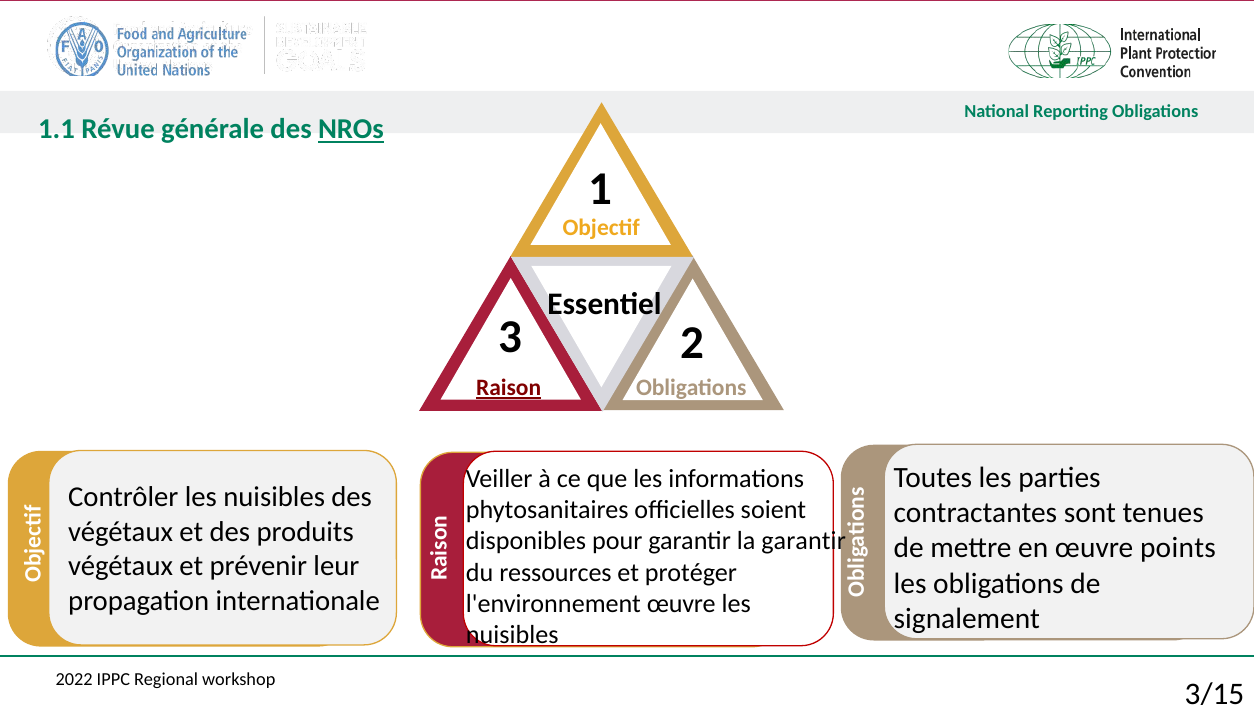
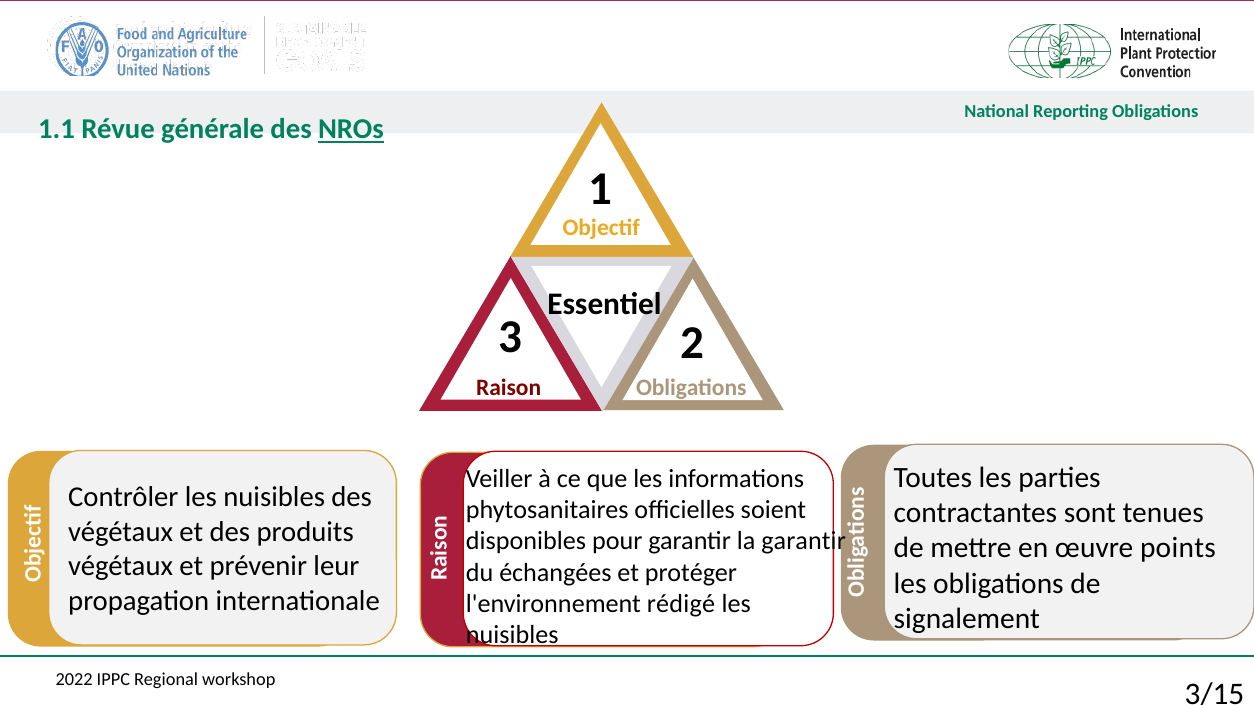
Raison underline: present -> none (509, 388)
ressources: ressources -> échangées (555, 573)
l'environnement œuvre: œuvre -> rédigé (681, 604)
